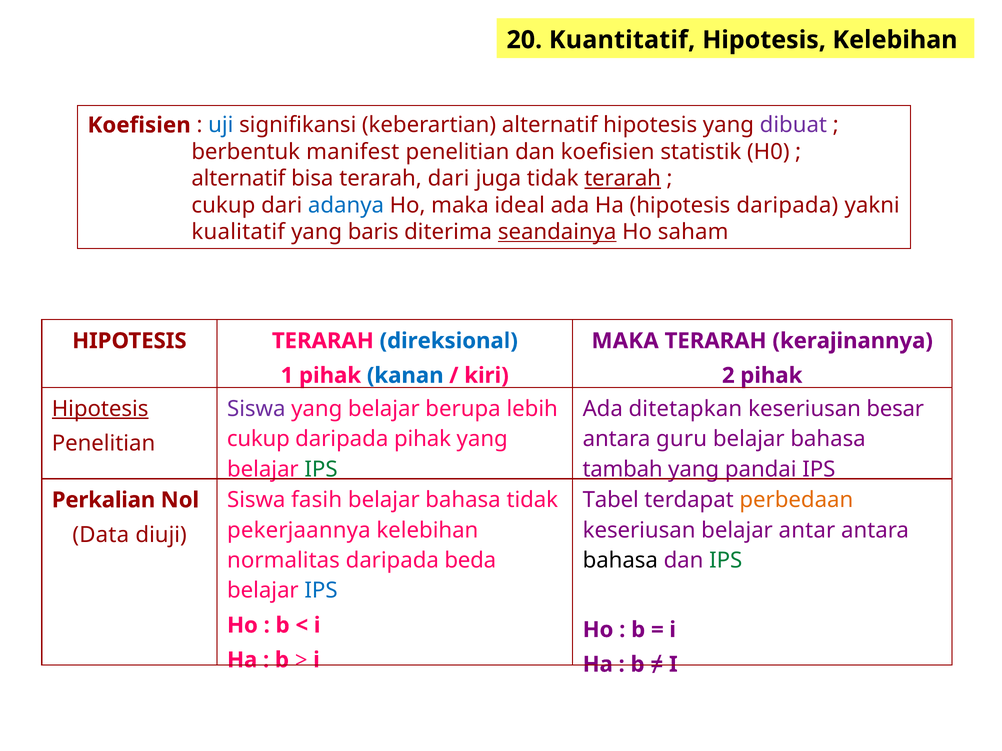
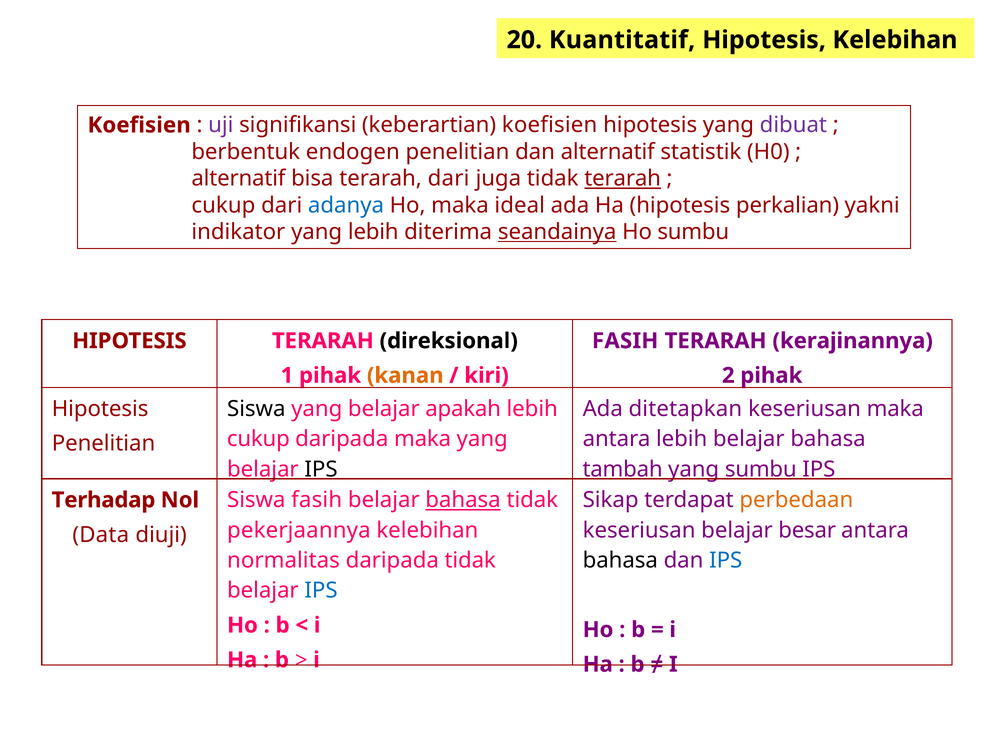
uji colour: blue -> purple (221, 125)
keberartian alternatif: alternatif -> koefisien (550, 125)
manifest: manifest -> endogen (353, 152)
dan koefisien: koefisien -> alternatif (608, 152)
hipotesis daripada: daripada -> perkalian (788, 205)
kualitatif: kualitatif -> indikator (238, 232)
yang baris: baris -> lebih (373, 232)
Ho saham: saham -> sumbu (693, 232)
direksional colour: blue -> black (449, 341)
MAKA: MAKA -> FASIH (625, 341)
kanan colour: blue -> orange (405, 376)
Hipotesis underline: present -> none (100, 409)
Siswa colour: purple -> black (256, 409)
berupa: berupa -> apakah (463, 409)
keseriusan besar: besar -> maka (895, 409)
daripada pihak: pihak -> maka (423, 439)
antara guru: guru -> lebih (682, 439)
IPS colour: green -> black (321, 469)
yang pandai: pandai -> sumbu (761, 469)
bahasa underline: none -> present (463, 500)
Tabel: Tabel -> Sikap (611, 500)
Perkalian: Perkalian -> Terhadap (103, 500)
antar: antar -> besar (807, 531)
daripada beda: beda -> tidak (470, 561)
IPS colour: green -> blue (726, 561)
